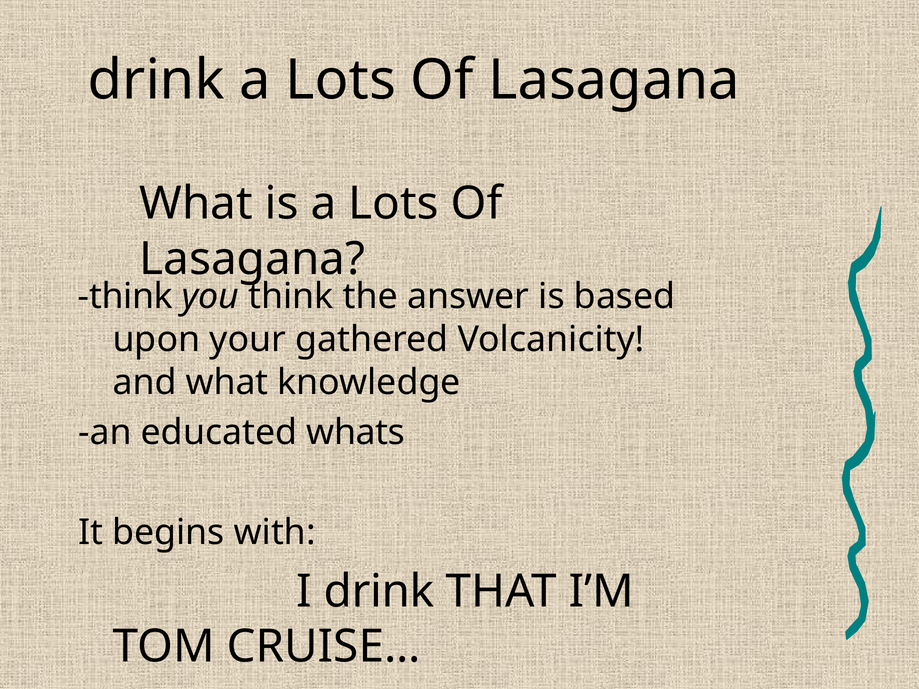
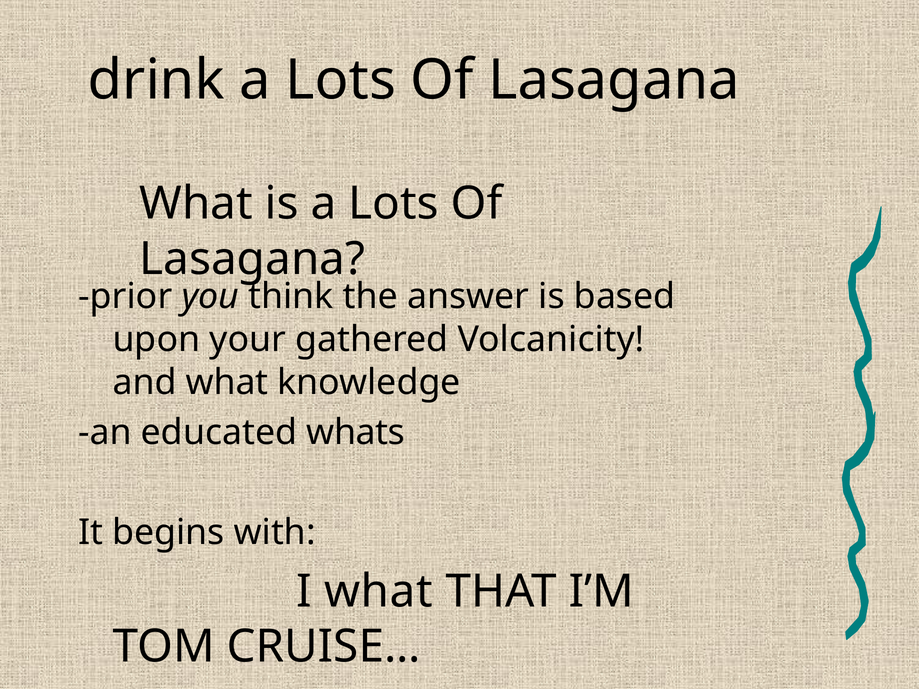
think: think -> prior (125, 297)
I drink: drink -> what (378, 592)
